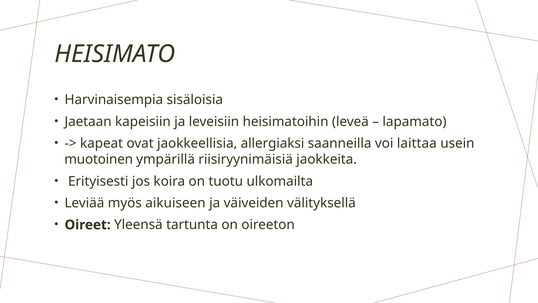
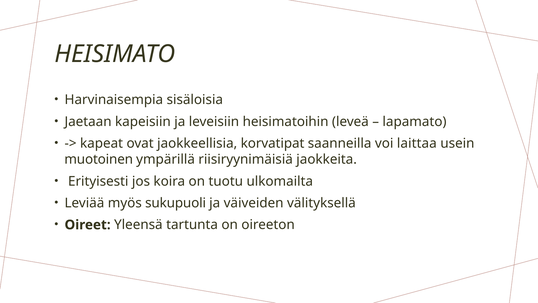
allergiaksi: allergiaksi -> korvatipat (273, 143)
aikuiseen: aikuiseen -> sukupuoli (176, 203)
